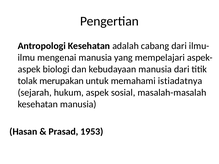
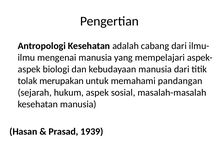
istiadatnya: istiadatnya -> pandangan (180, 81)
1953: 1953 -> 1939 (92, 132)
